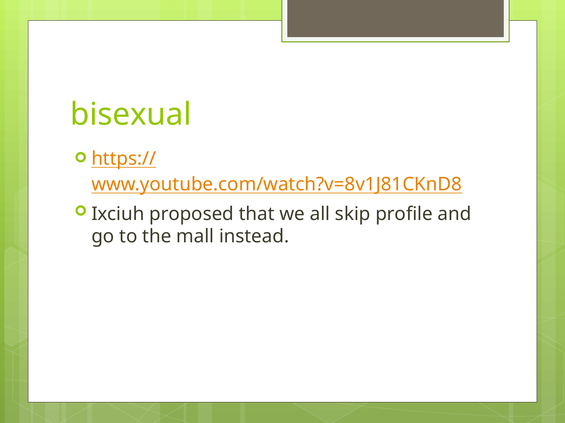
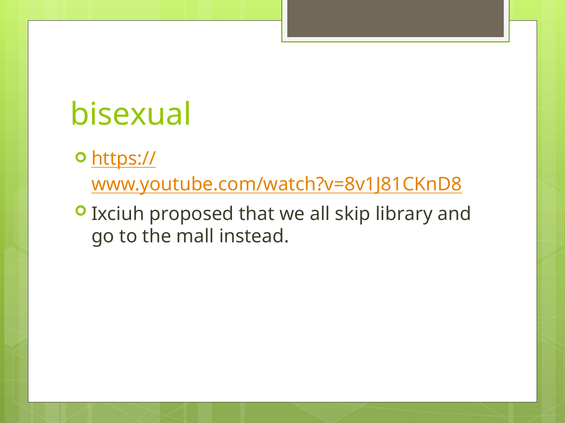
profile: profile -> library (404, 214)
